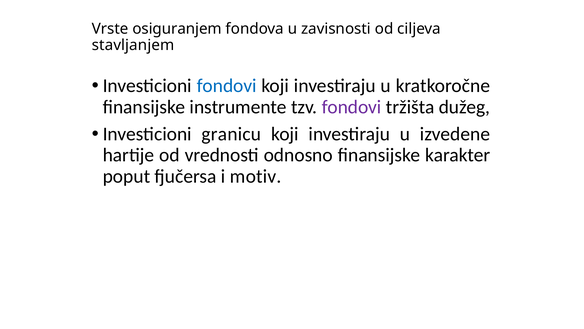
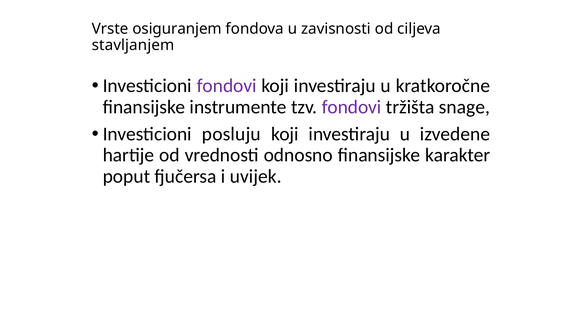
fondovi colour: blue -> purple (227, 86)
dužeg: dužeg -> snage (464, 107)
granicu: granicu -> posluju (231, 134)
motiv: motiv -> uvijek (256, 176)
